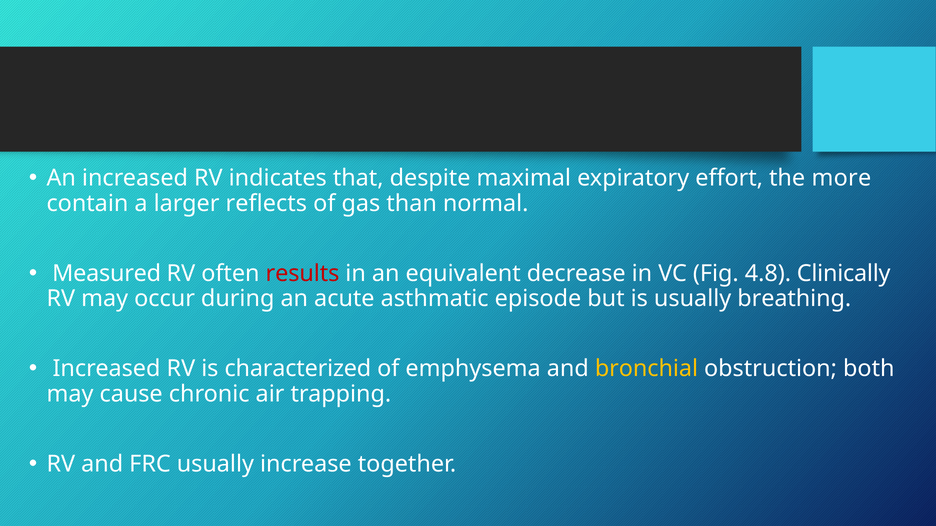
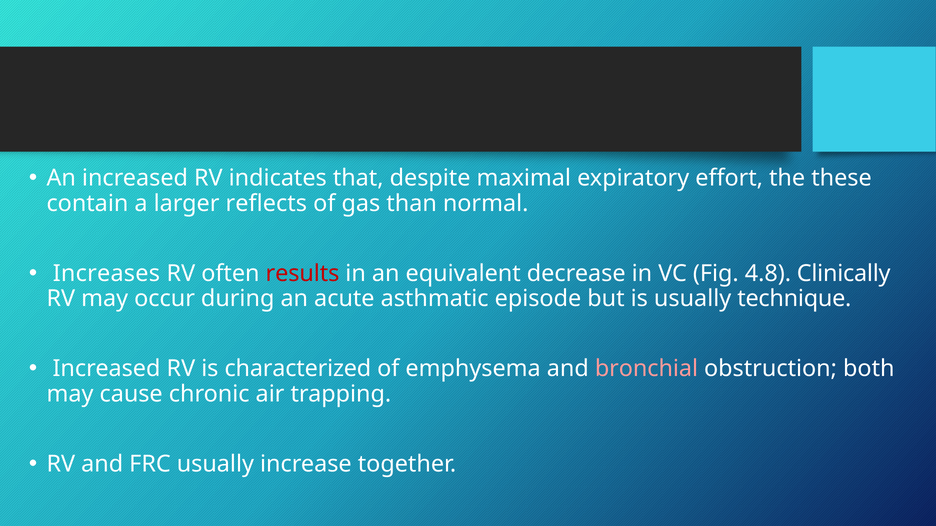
more: more -> these (842, 178)
Measured: Measured -> Increases (106, 274)
breathing: breathing -> technique (794, 299)
bronchial colour: yellow -> pink (646, 369)
